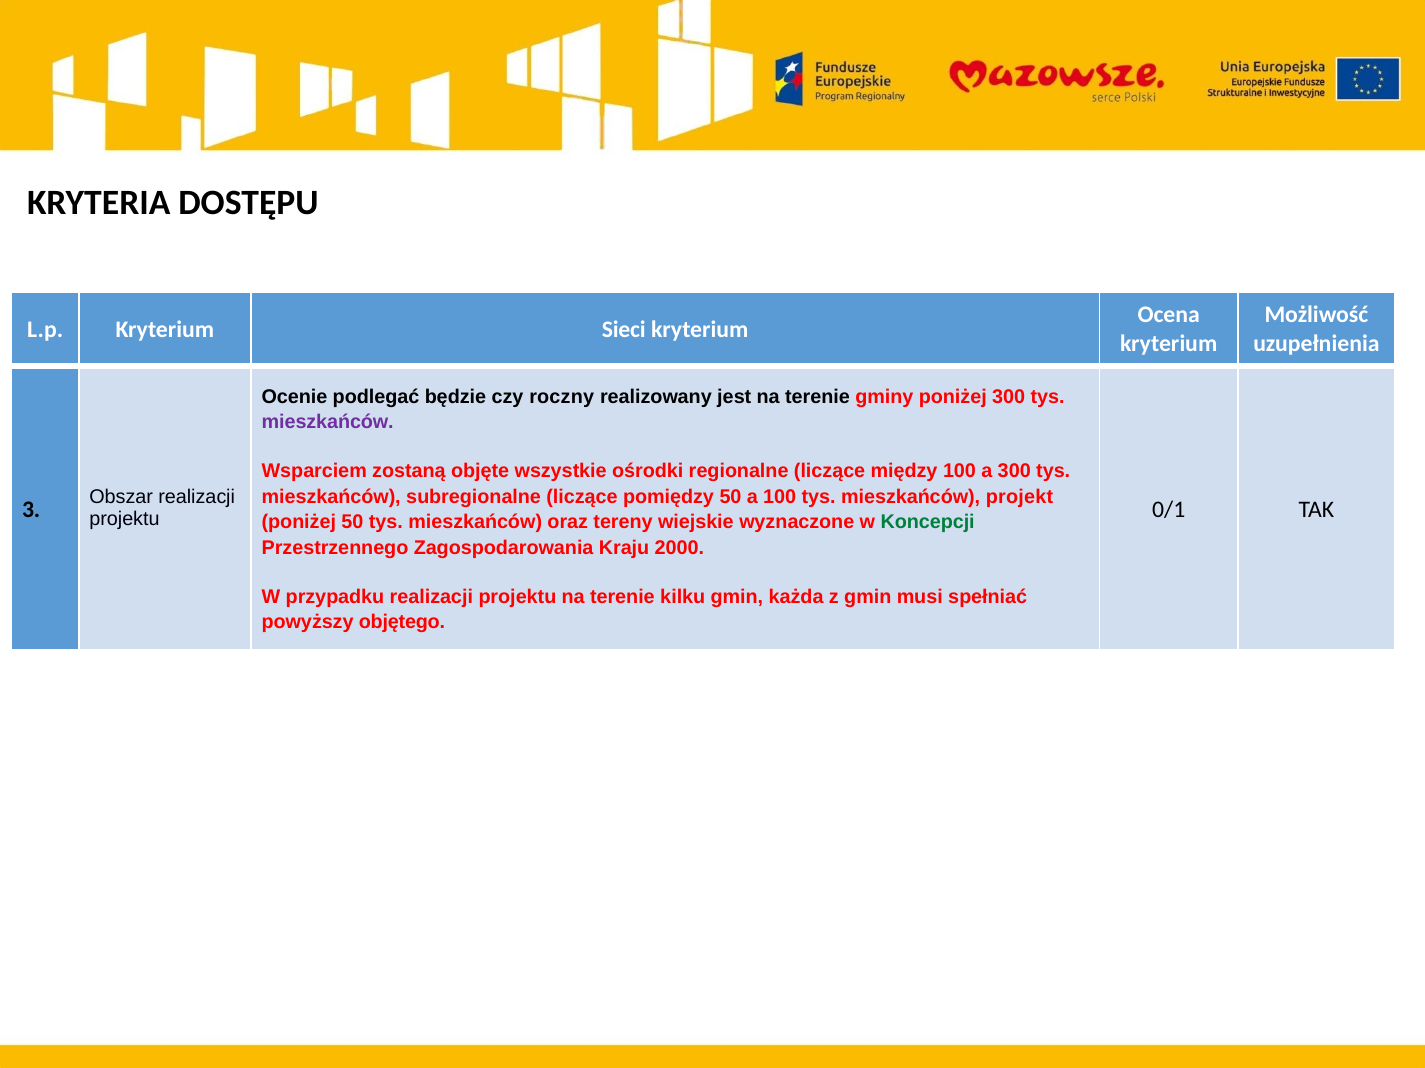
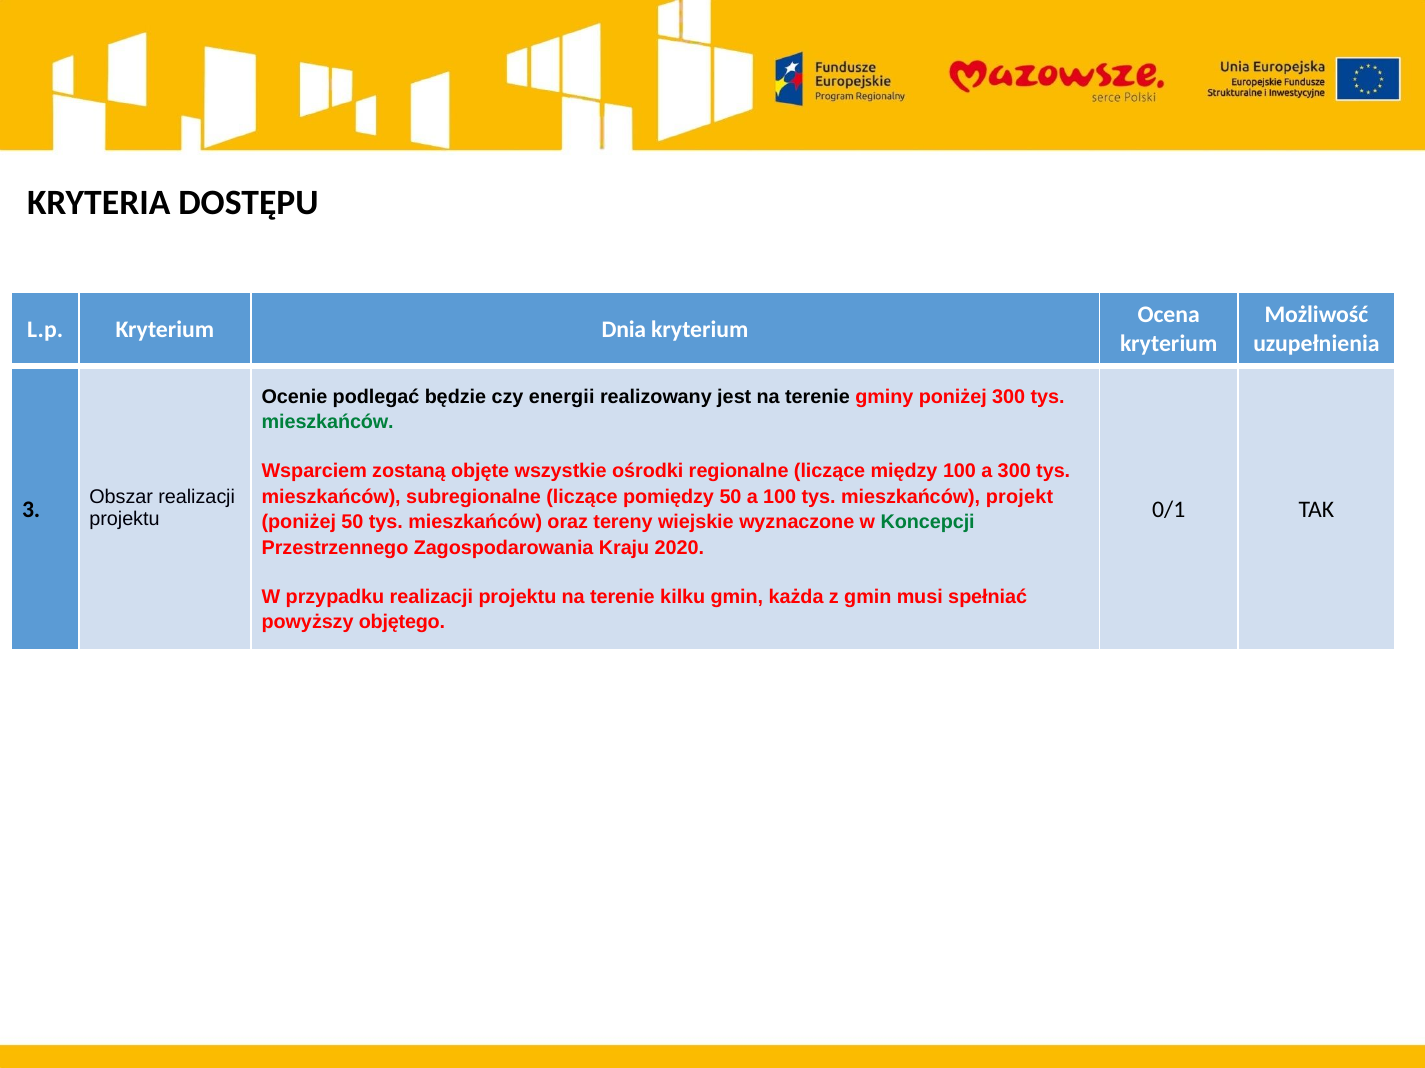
Sieci: Sieci -> Dnia (624, 330)
roczny: roczny -> energii (562, 397)
mieszkańców colour: purple -> green (328, 423)
2000: 2000 -> 2020 (679, 548)
